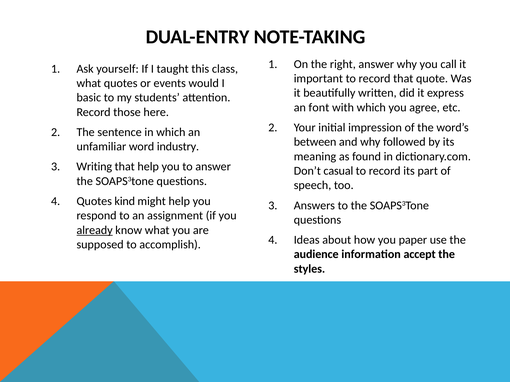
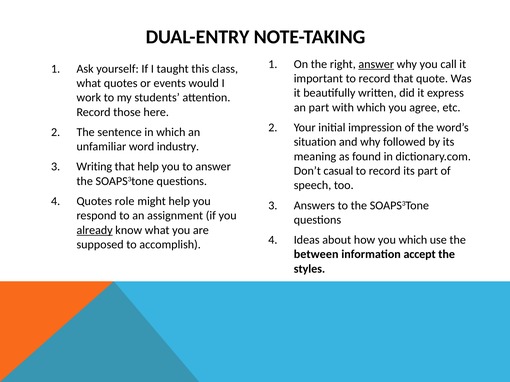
answer underline: none -> present (376, 64)
basic: basic -> work (89, 98)
an font: font -> part (319, 108)
between: between -> situation (315, 142)
kind: kind -> role (125, 201)
you paper: paper -> which (413, 240)
audience: audience -> between (316, 255)
